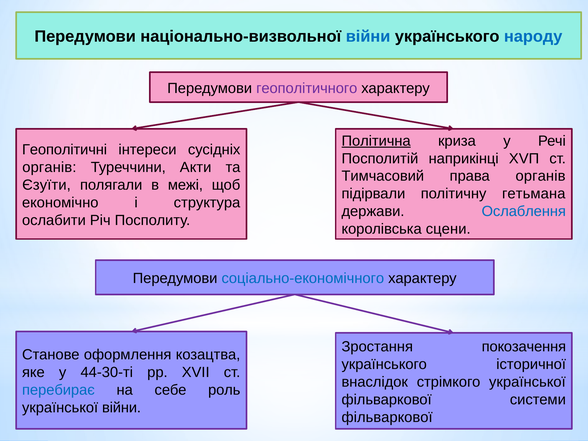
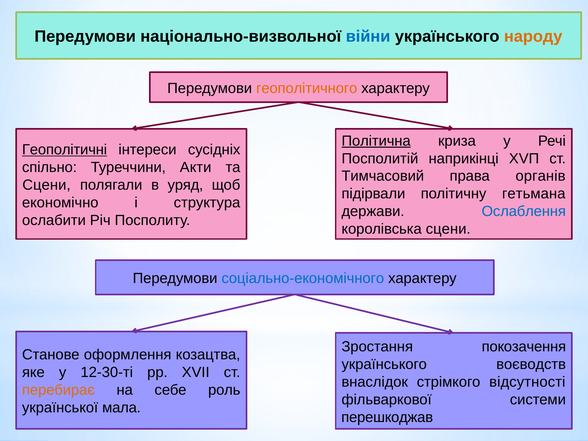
народу colour: blue -> orange (533, 37)
геополітичного colour: purple -> orange (307, 88)
Геополітичні underline: none -> present (65, 150)
органів: органів -> спільно (49, 167)
Єзуїти: Єзуїти -> Сцени (46, 185)
межі: межі -> уряд (185, 185)
історичної: історичної -> воєводств (531, 364)
44-30-ті: 44-30-ті -> 12-30-ті (107, 372)
стрімкого української: української -> відсутності (527, 382)
перебирає colour: blue -> orange (58, 390)
української війни: війни -> мала (122, 408)
фільваркової: фільваркової -> перешкоджав (387, 417)
